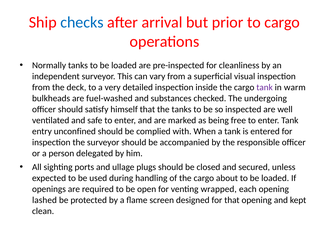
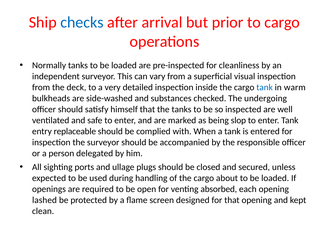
tank colour: purple -> blue (265, 87)
fuel-washed: fuel-washed -> side-washed (109, 98)
free: free -> slop (238, 120)
unconfined: unconfined -> replaceable (75, 131)
wrapped: wrapped -> absorbed (219, 189)
